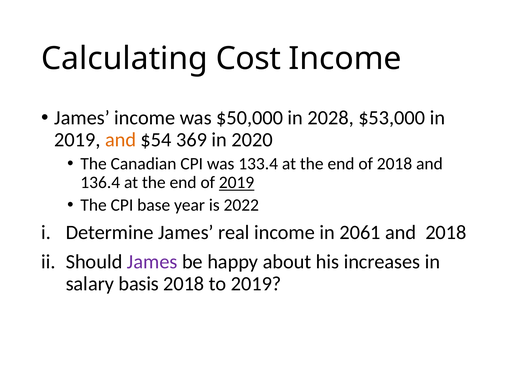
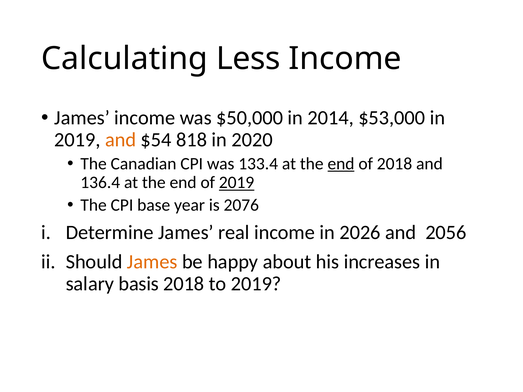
Cost: Cost -> Less (248, 59)
2028: 2028 -> 2014 (331, 118)
369: 369 -> 818 (192, 140)
end underline: none -> present (341, 164)
2022: 2022 -> 2076 (241, 205)
2061: 2061 -> 2026 (360, 233)
and 2018: 2018 -> 2056 (446, 233)
James colour: purple -> orange (152, 262)
